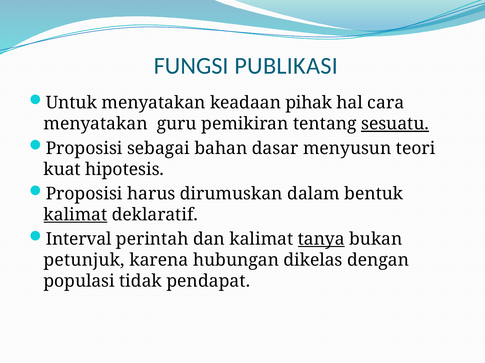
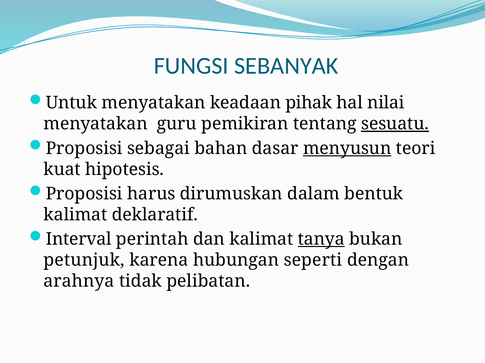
PUBLIKASI: PUBLIKASI -> SEBANYAK (286, 66)
cara: cara -> nilai (386, 103)
menyusun underline: none -> present (347, 149)
kalimat underline: present -> none (75, 215)
dikelas: dikelas -> seperti (313, 261)
populasi: populasi -> arahnya (79, 282)
pendapat: pendapat -> pelibatan (208, 282)
